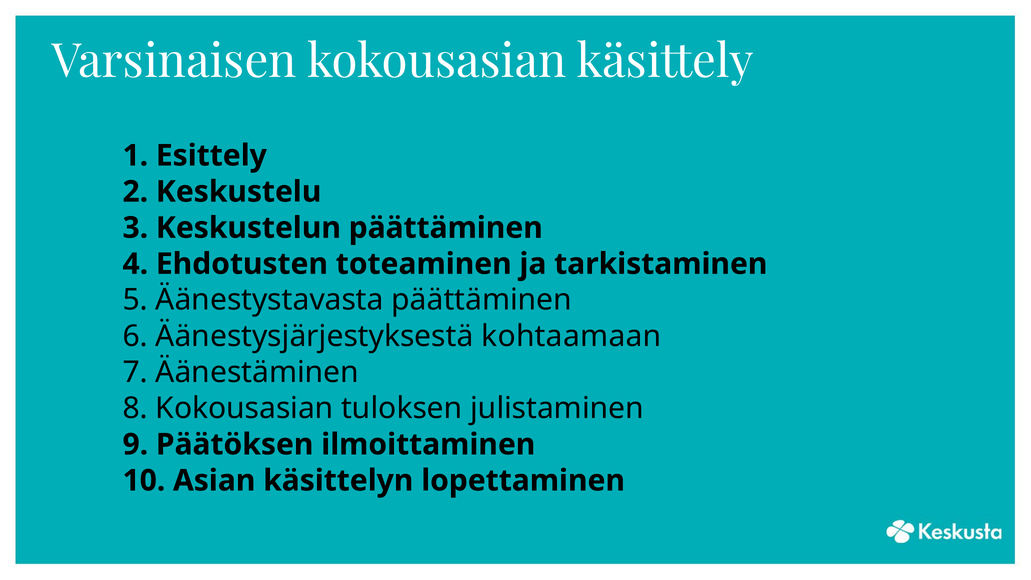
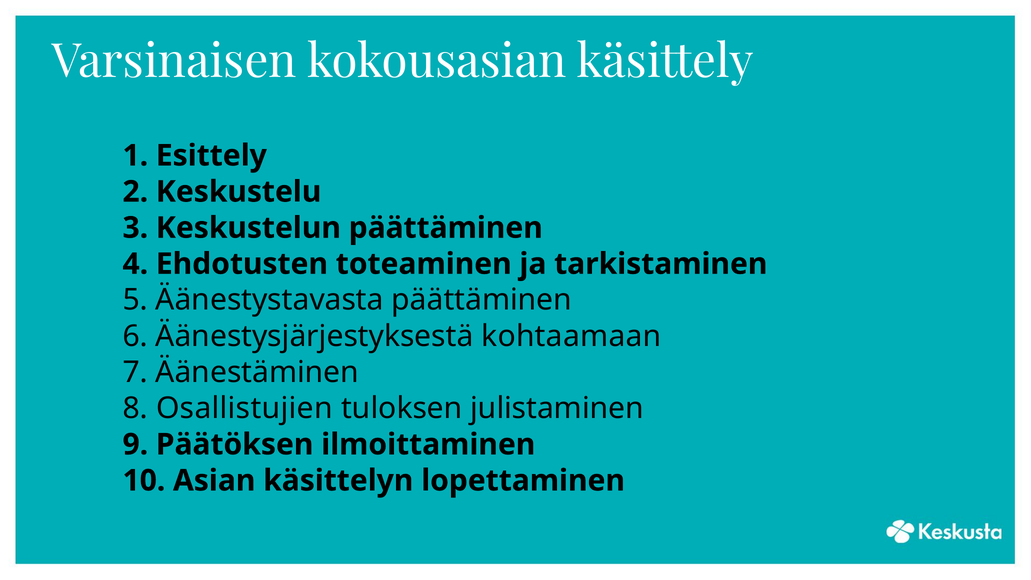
8 Kokousasian: Kokousasian -> Osallistujien (244, 408)
